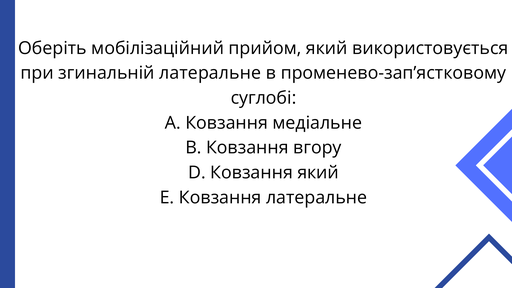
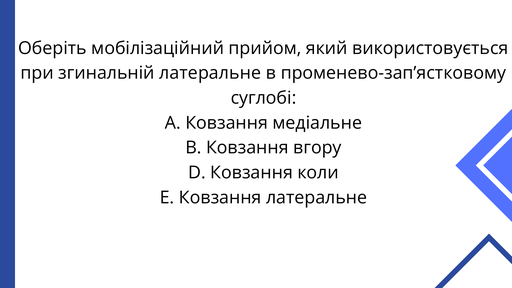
Ковзання який: який -> коли (318, 173)
